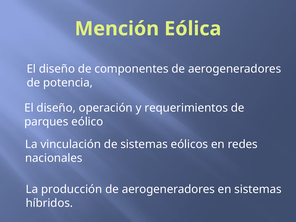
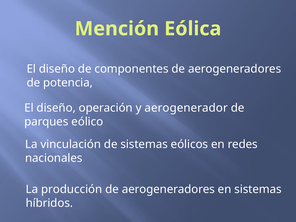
requerimientos: requerimientos -> aerogenerador (186, 108)
